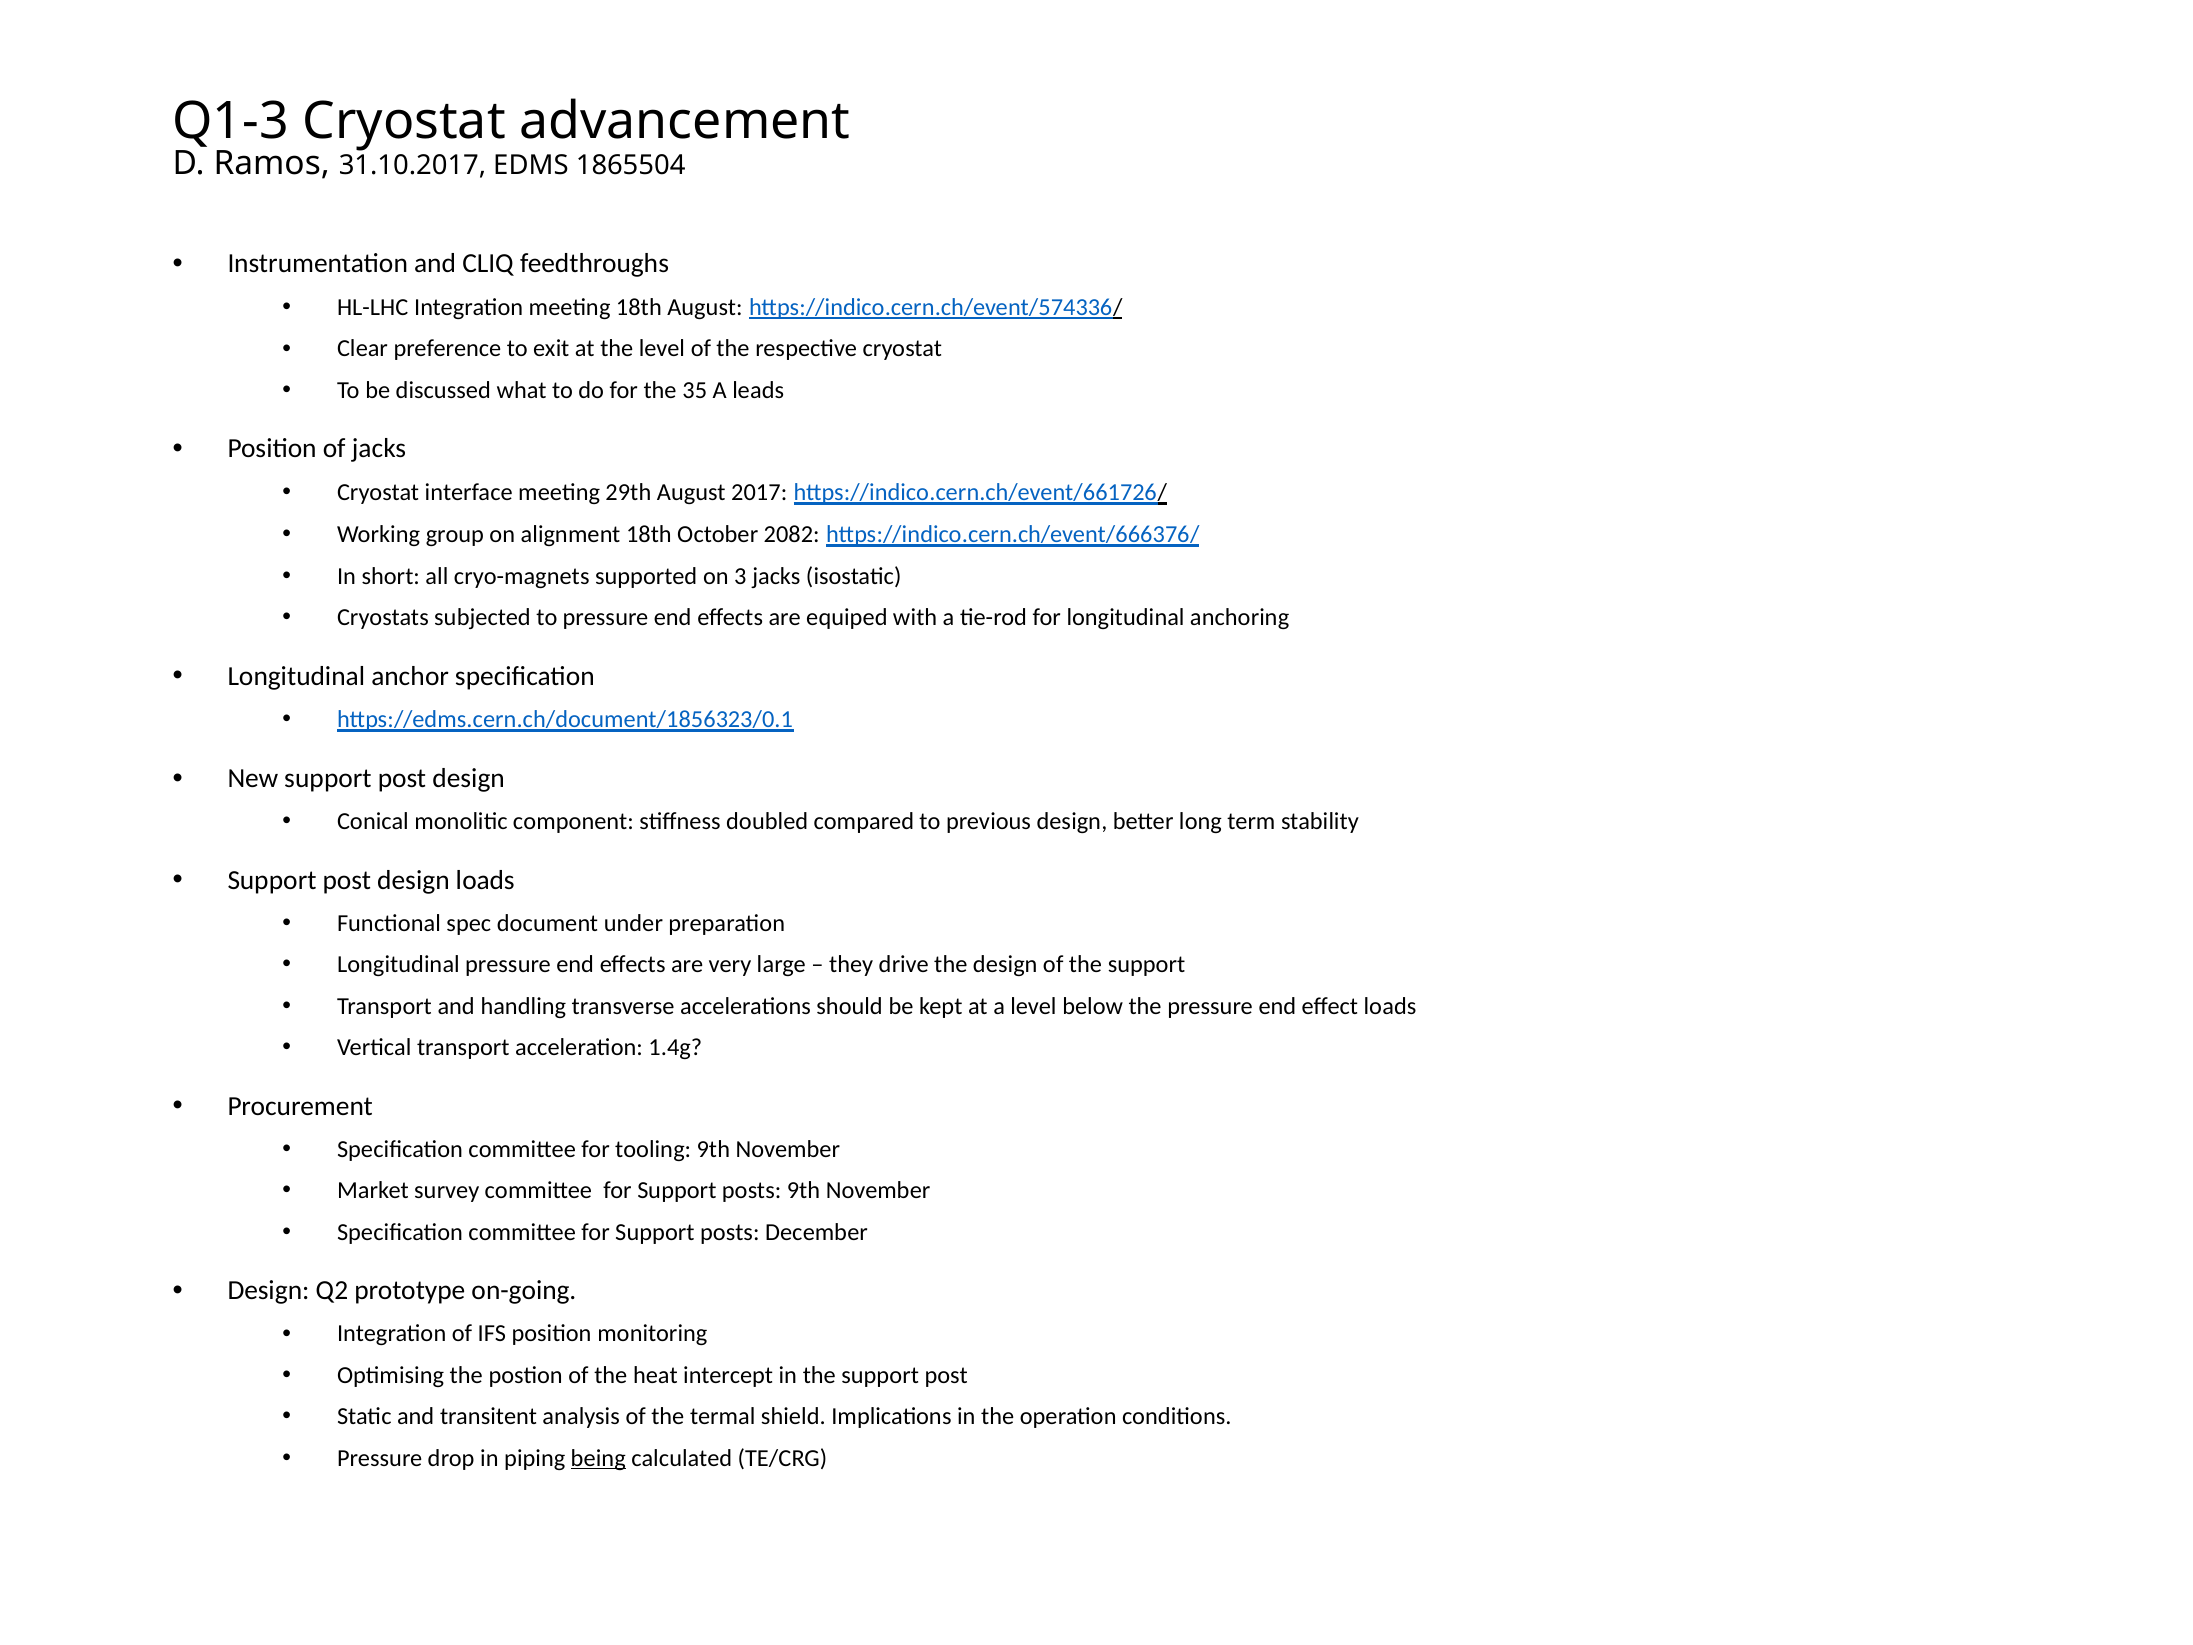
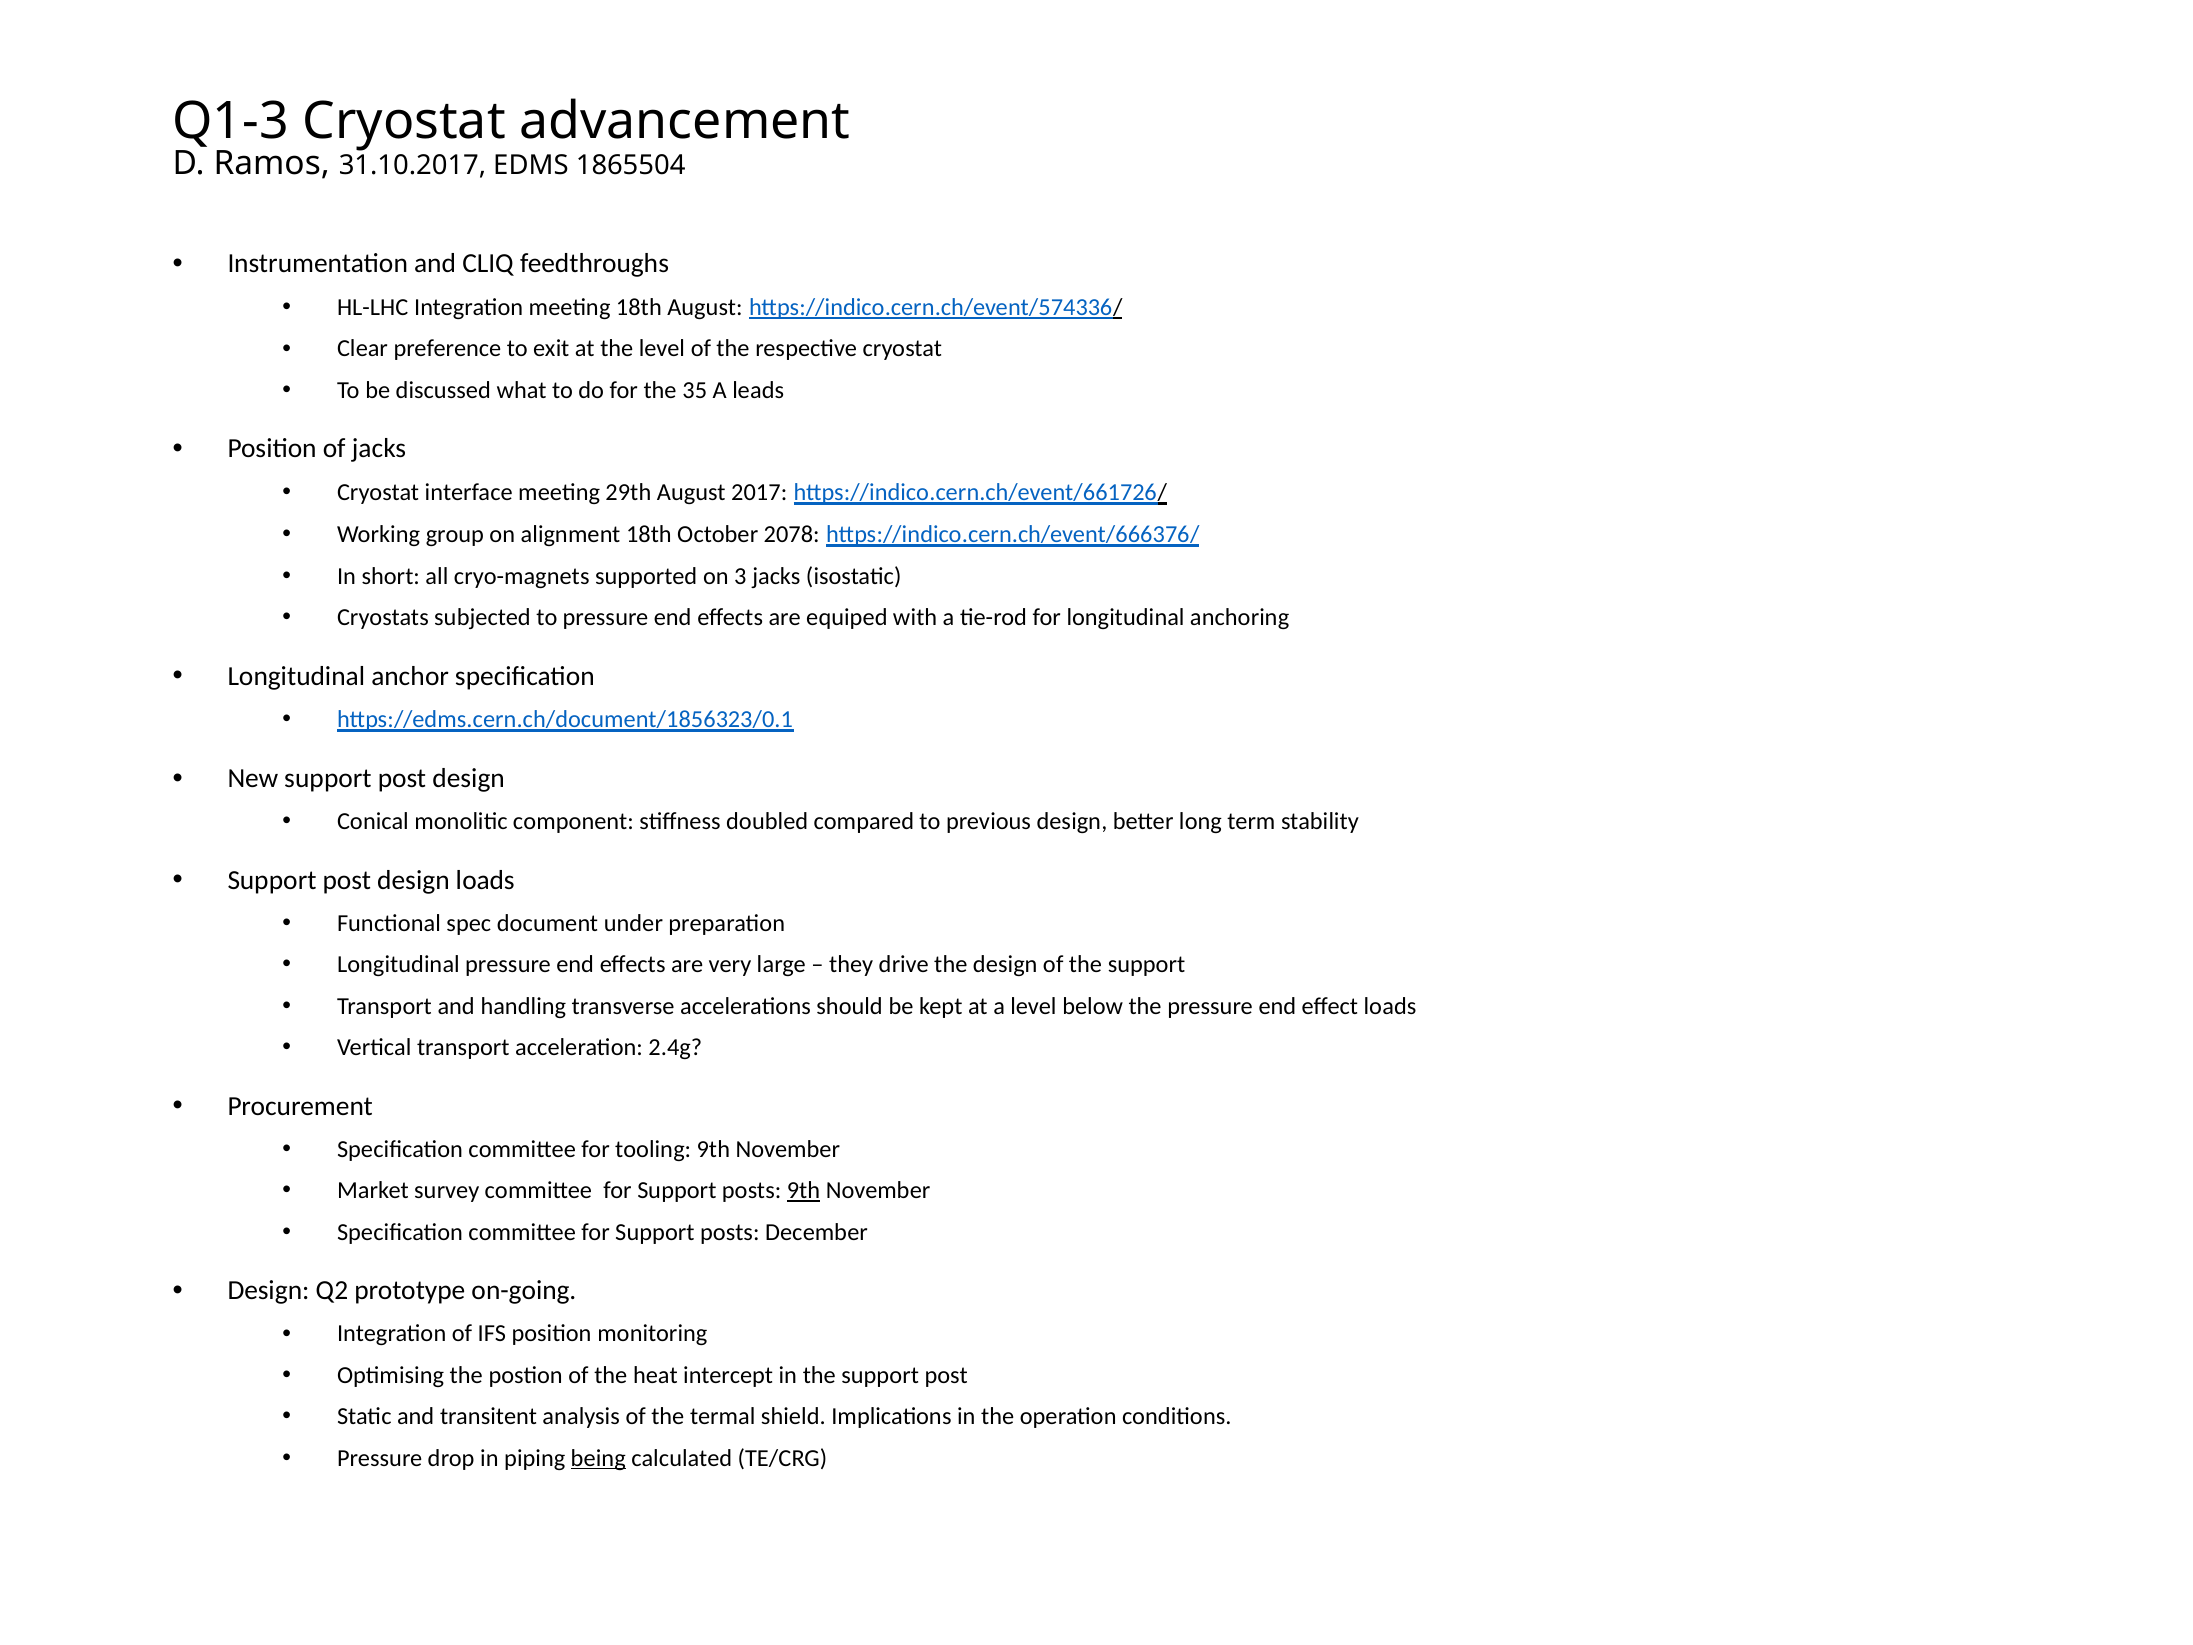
2082: 2082 -> 2078 (792, 535)
1.4g: 1.4g -> 2.4g (675, 1047)
9th underline: none -> present (803, 1191)
